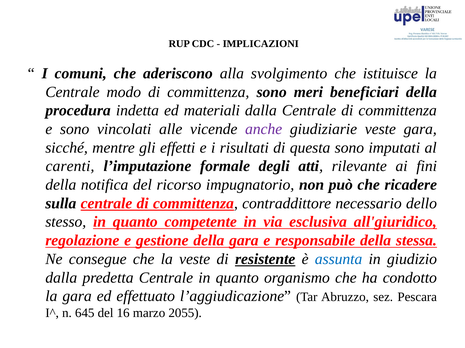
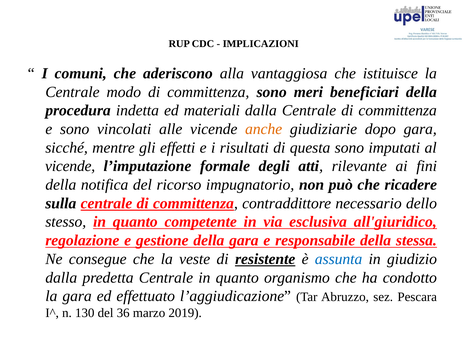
svolgimento: svolgimento -> vantaggiosa (289, 74)
anche colour: purple -> orange (264, 129)
giudiziarie veste: veste -> dopo (380, 129)
carenti: carenti -> vicende (70, 167)
645: 645 -> 130 (85, 314)
16: 16 -> 36 (123, 314)
2055: 2055 -> 2019 (185, 314)
